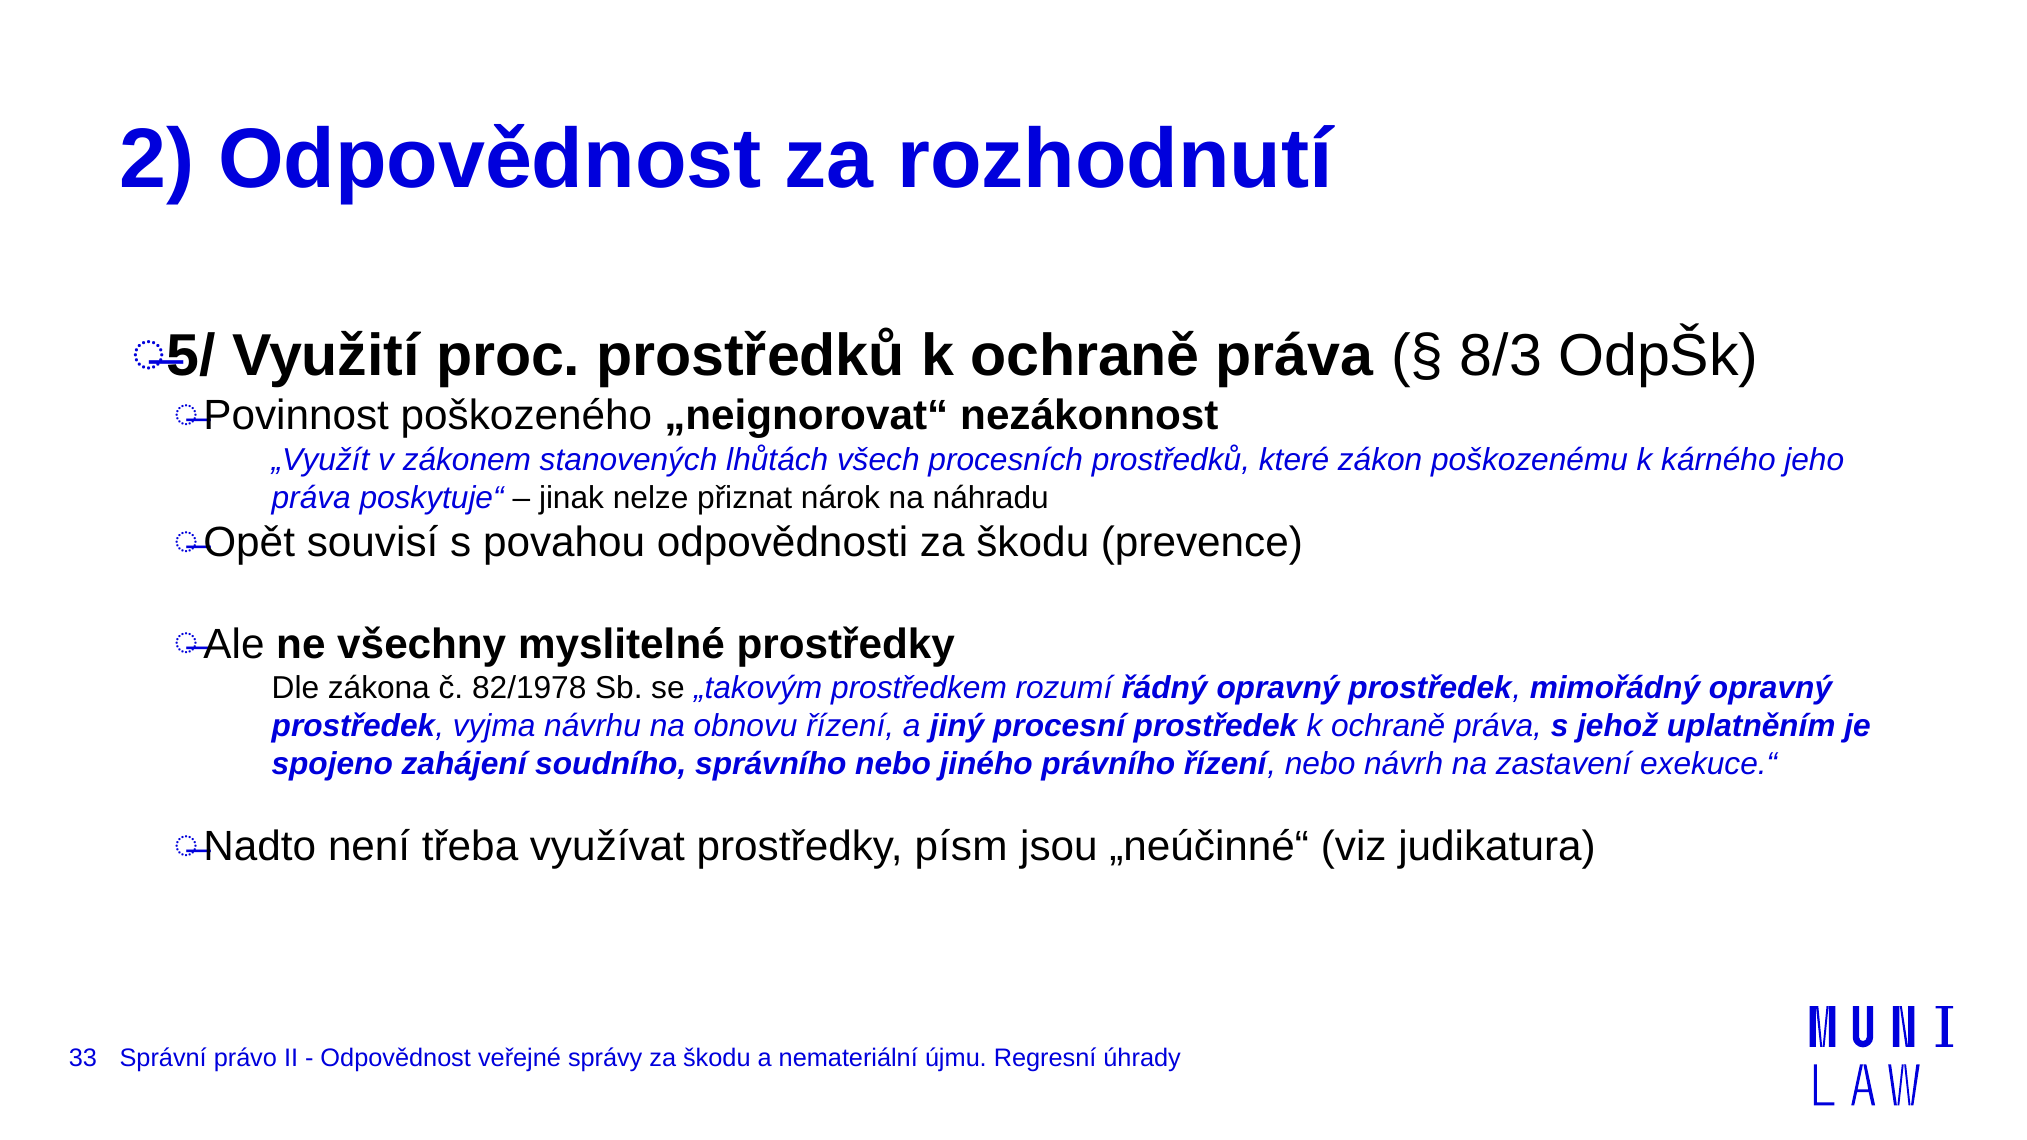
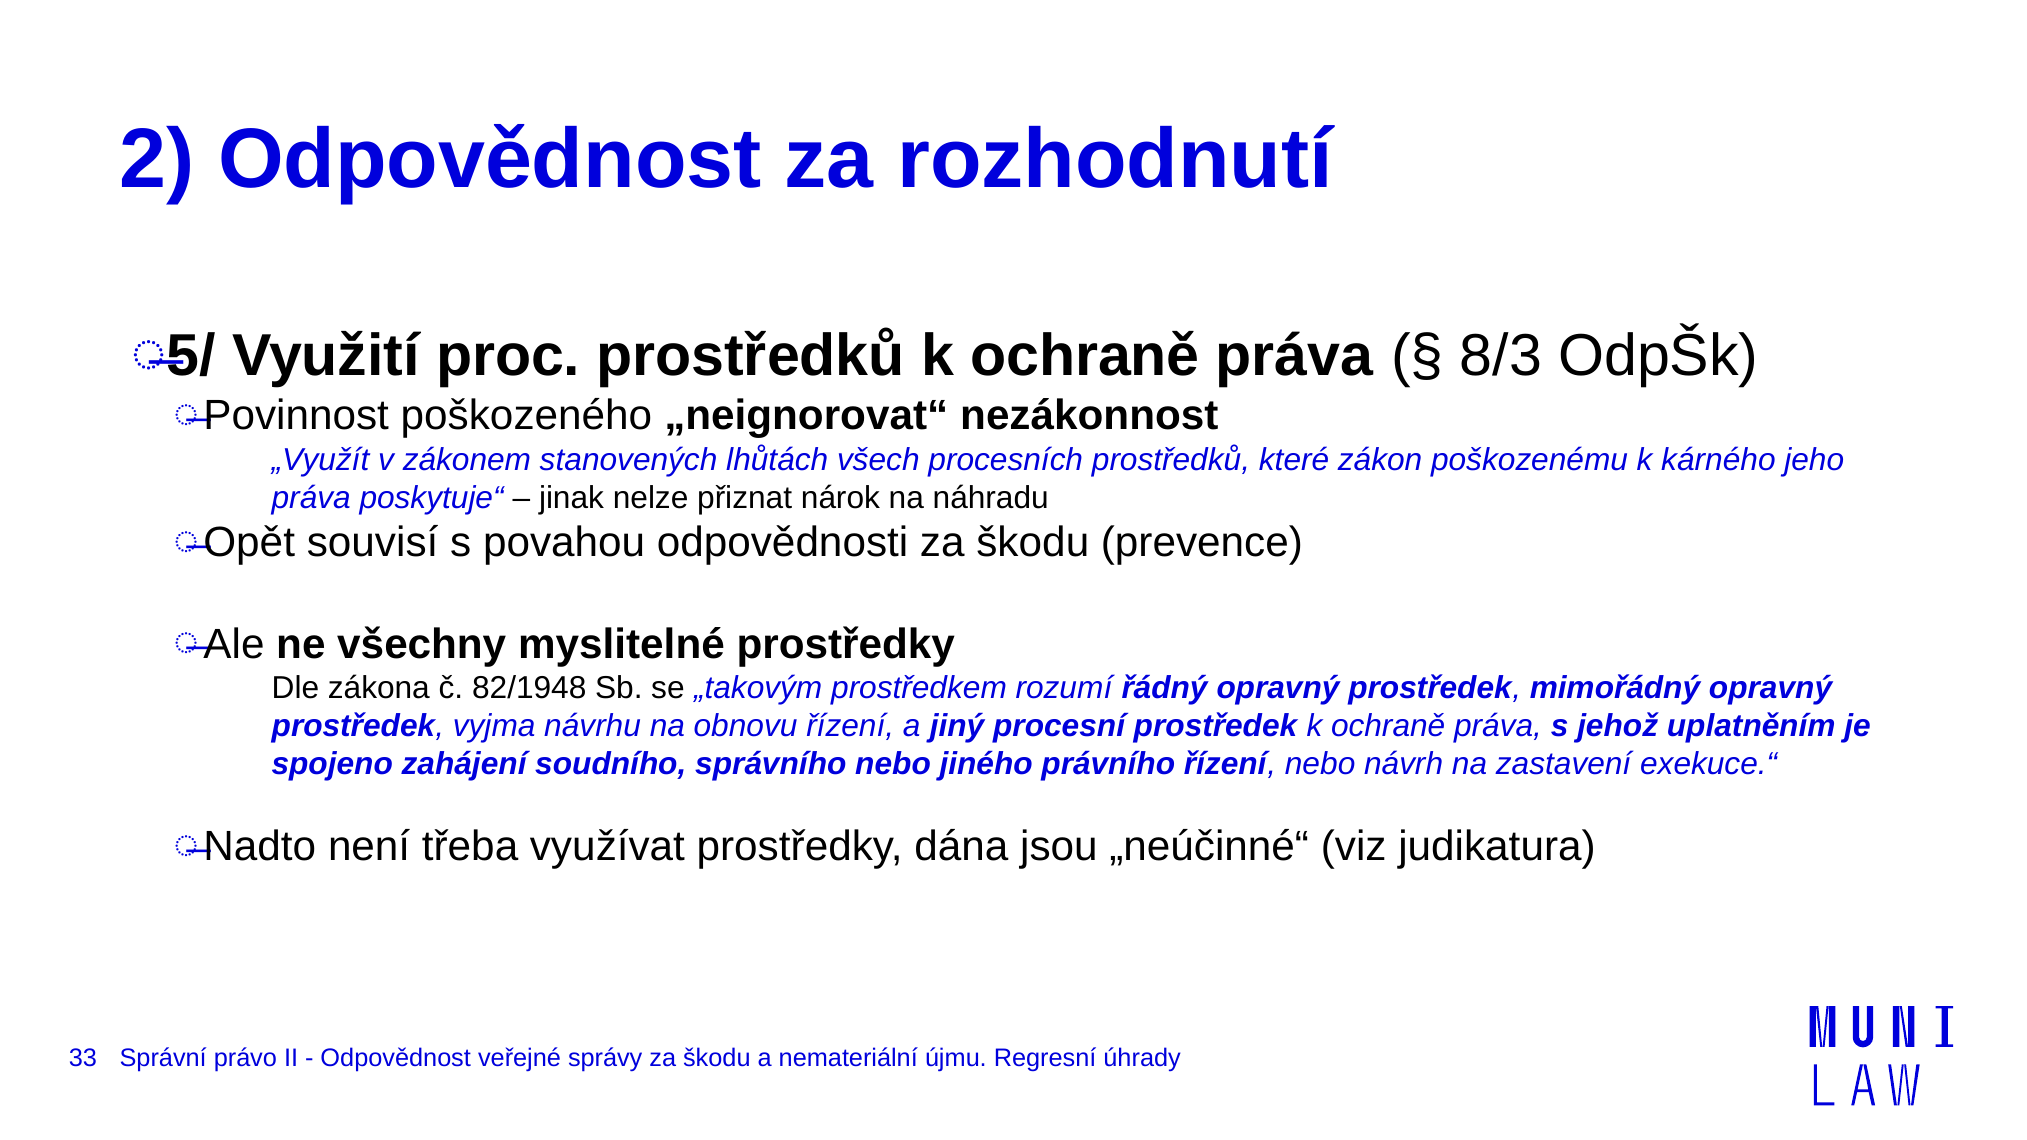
82/1978: 82/1978 -> 82/1948 (529, 688)
písm: písm -> dána (961, 847)
